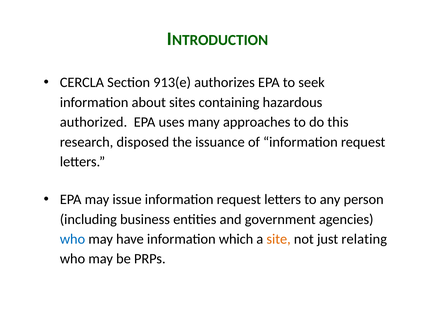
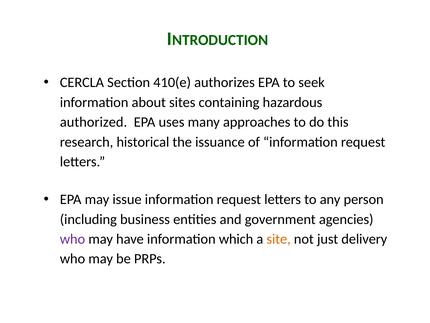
913(e: 913(e -> 410(e (172, 82)
disposed: disposed -> historical (143, 142)
who colour: blue -> purple (73, 239)
relating: relating -> delivery (364, 239)
